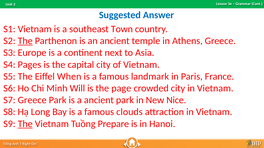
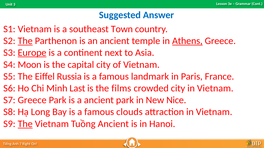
Athens underline: none -> present (187, 41)
Europe underline: none -> present (32, 53)
Pages: Pages -> Moon (30, 65)
When: When -> Russia (69, 77)
Will: Will -> Last (77, 89)
page: page -> films (121, 89)
Tuồng Prepare: Prepare -> Ancient (113, 124)
